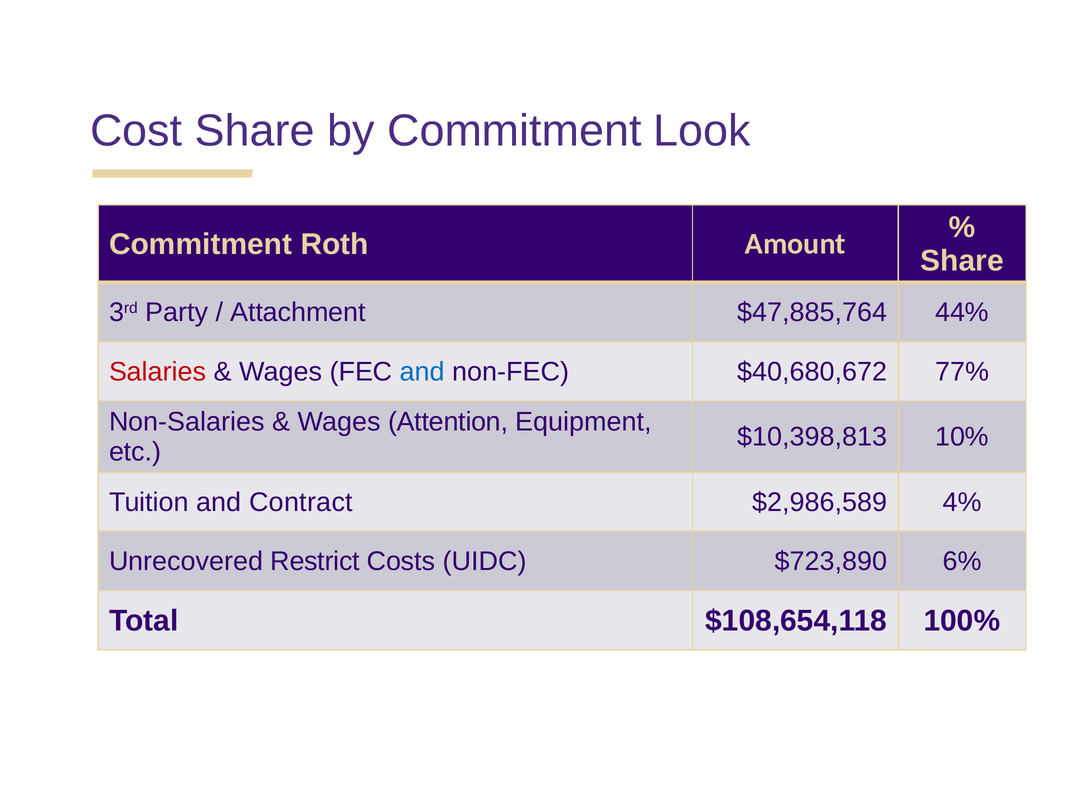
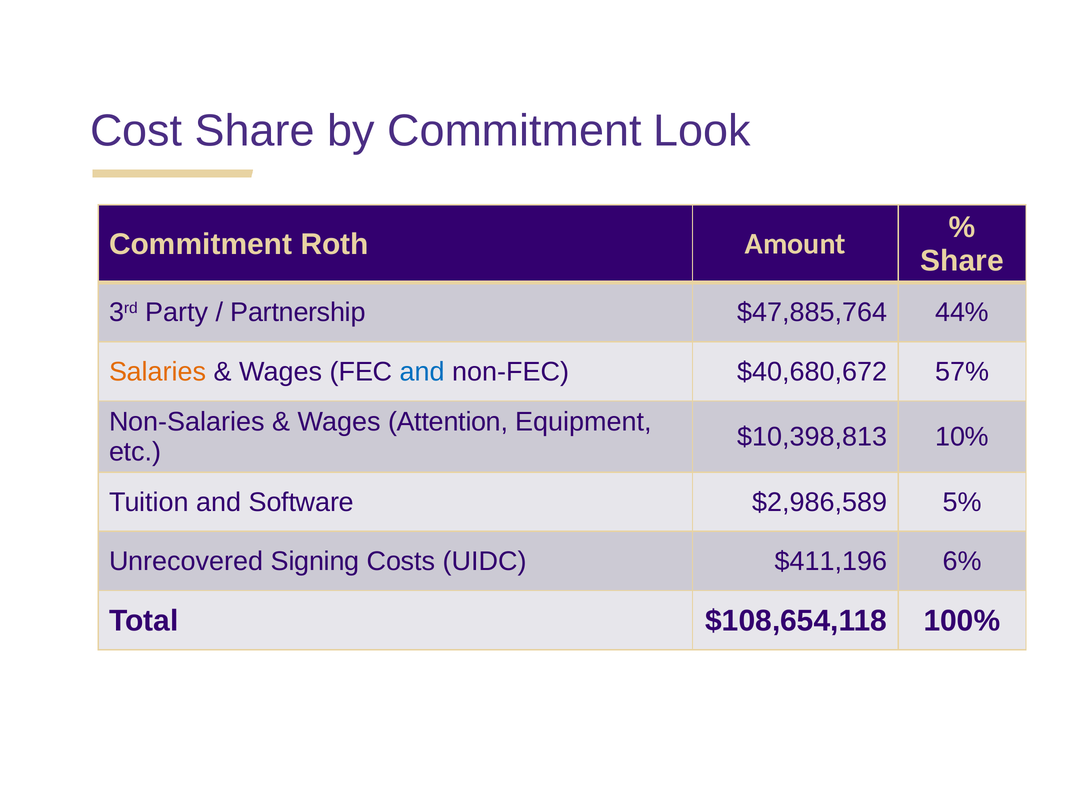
Attachment: Attachment -> Partnership (298, 313)
Salaries colour: red -> orange (158, 372)
77%: 77% -> 57% (962, 372)
Contract: Contract -> Software (301, 502)
4%: 4% -> 5% (962, 502)
Restrict: Restrict -> Signing (315, 562)
$723,890: $723,890 -> $411,196 (831, 562)
